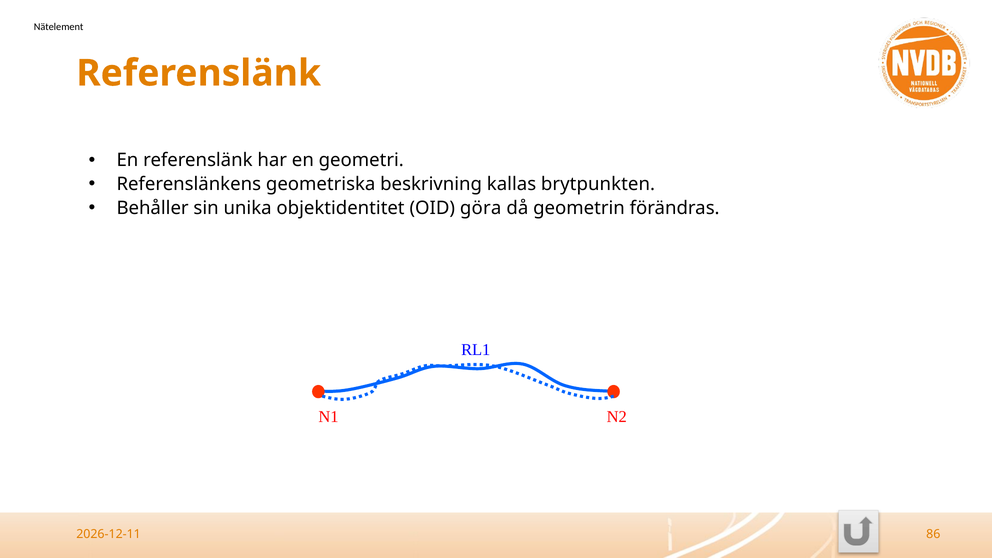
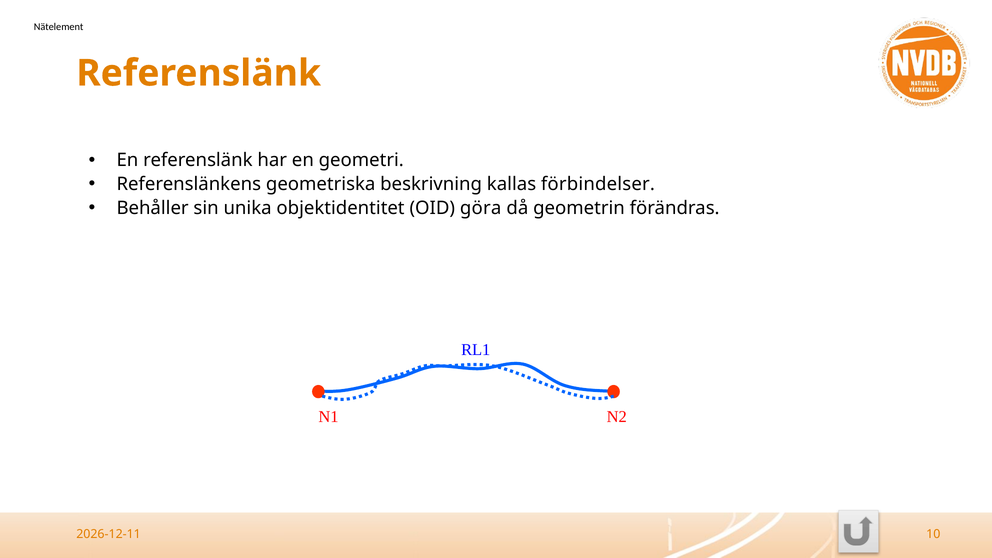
brytpunkten: brytpunkten -> förbindelser (598, 184)
86: 86 -> 10 (933, 534)
